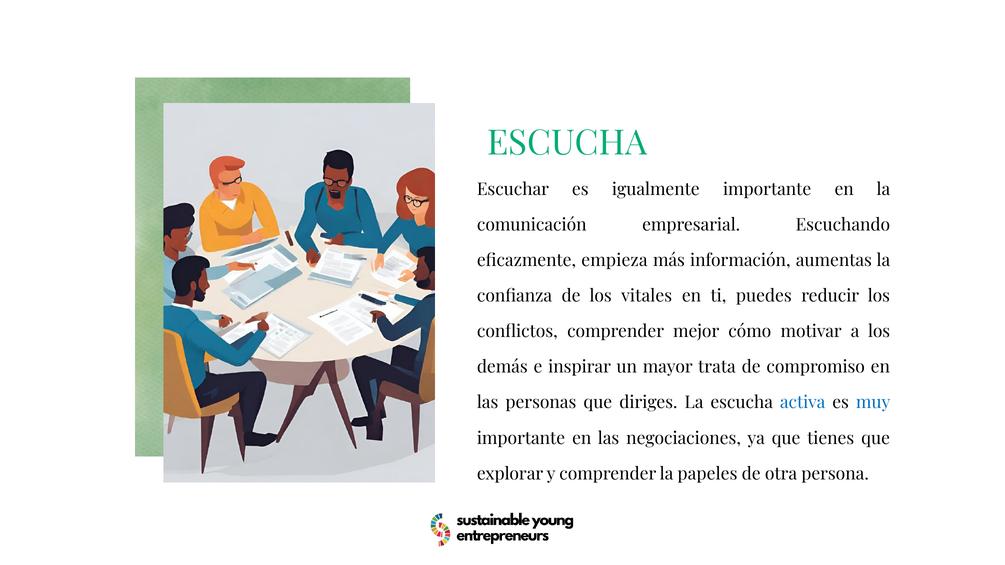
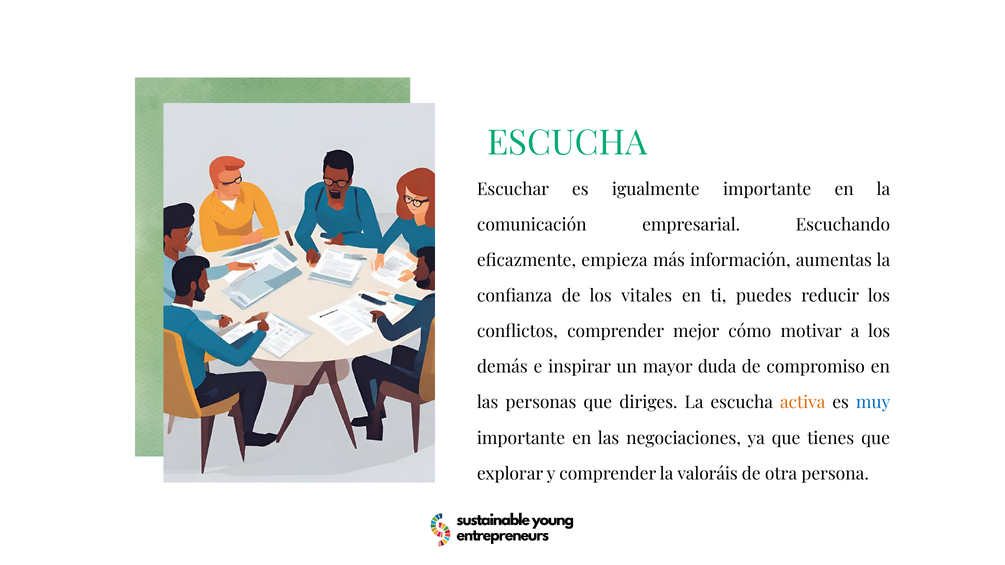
trata: trata -> duda (717, 367)
activa colour: blue -> orange (803, 403)
papeles: papeles -> valoráis (708, 474)
